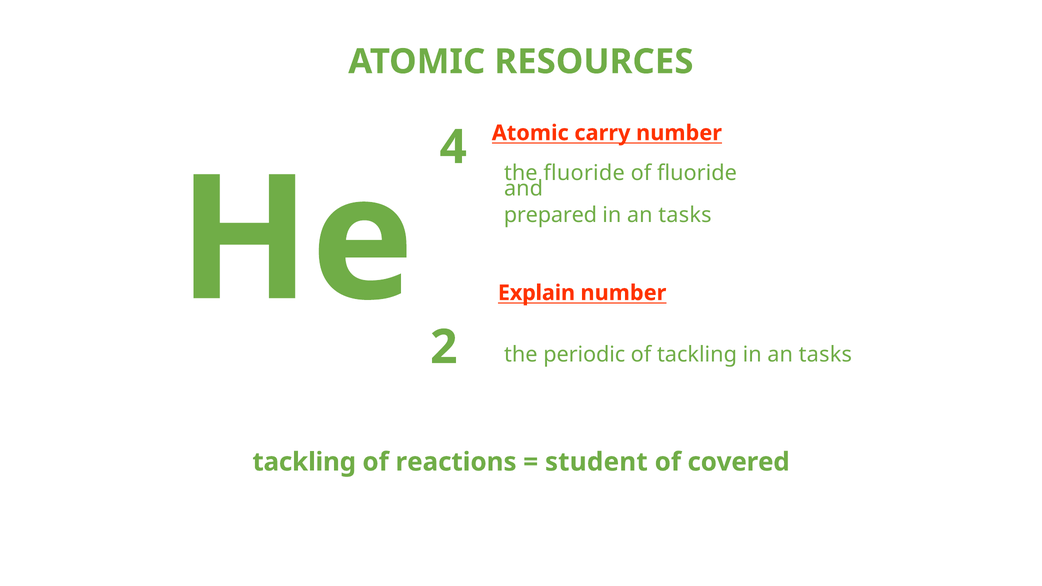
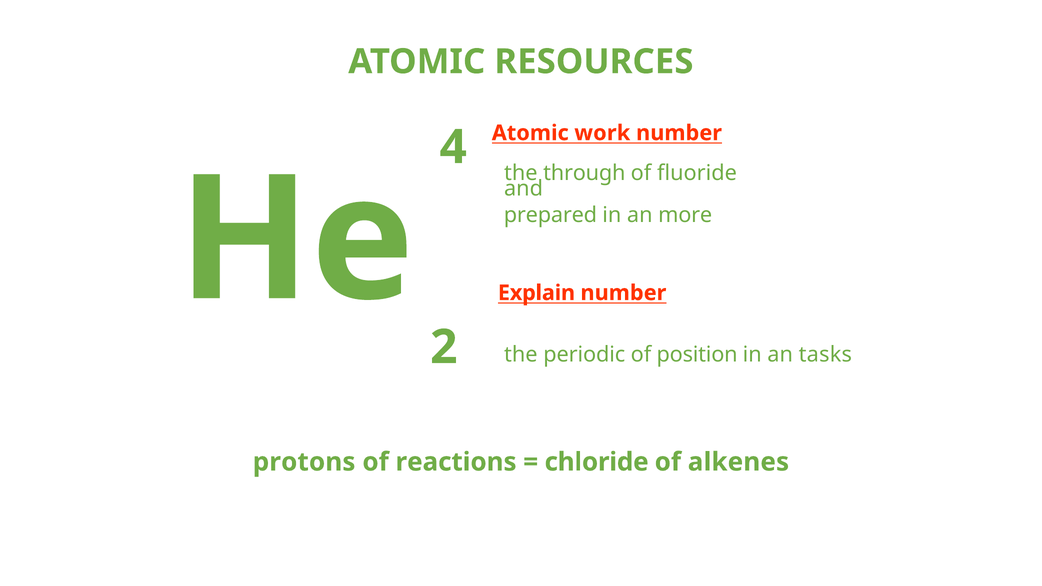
carry: carry -> work (602, 133)
the fluoride: fluoride -> through (584, 173)
tasks: tasks -> more (685, 215)
of tackling: tackling -> position (697, 355)
tackling: tackling -> protons (304, 462)
student: student -> chloride (597, 462)
covered: covered -> alkenes (738, 462)
